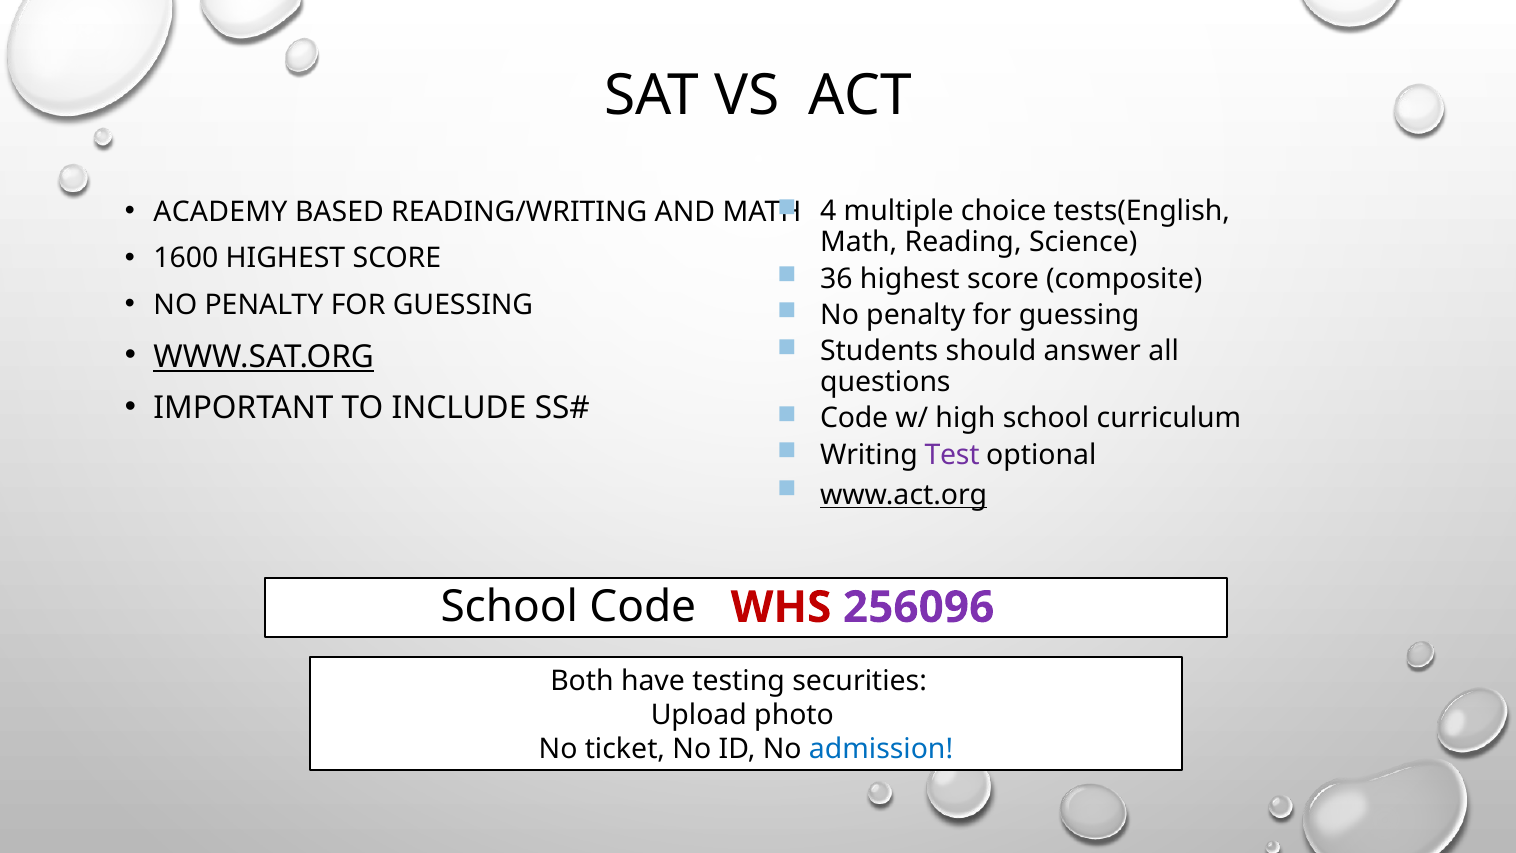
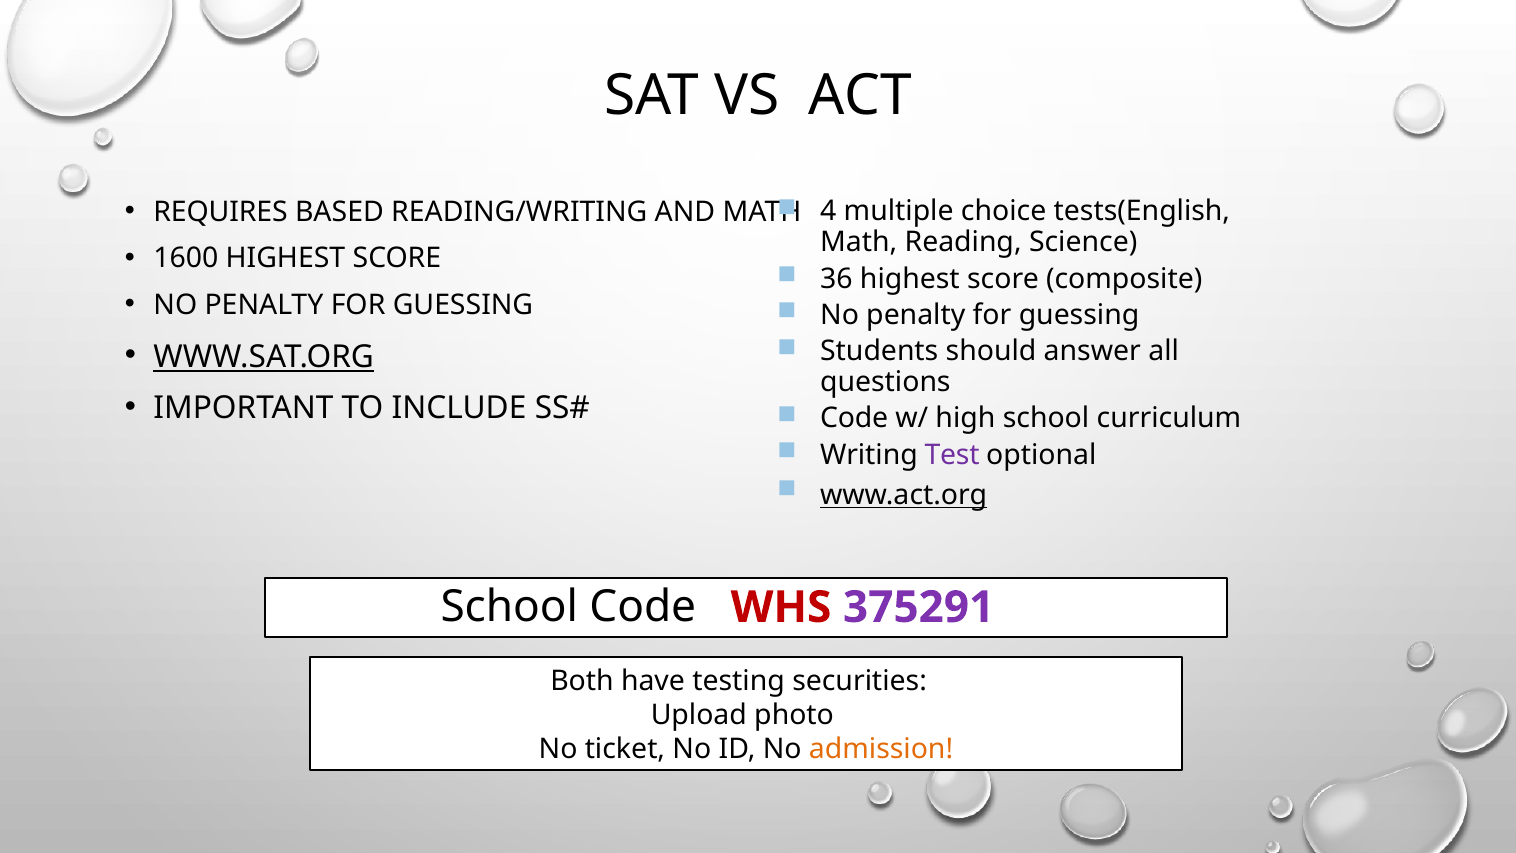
ACADEMY: ACADEMY -> REQUIRES (221, 212)
256096: 256096 -> 375291 (919, 607)
admission colour: blue -> orange (881, 749)
